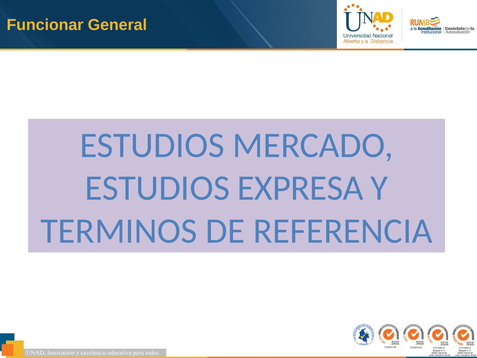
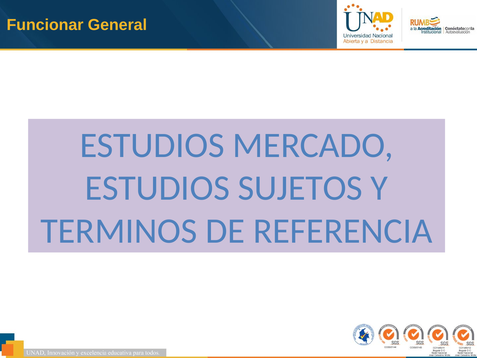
EXPRESA: EXPRESA -> SUJETOS (300, 188)
